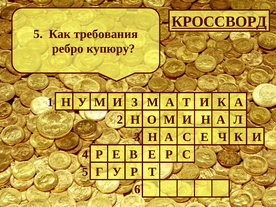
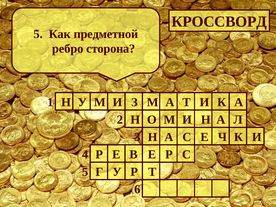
КРОССВОРД underline: present -> none (219, 22)
требования: требования -> предметной (106, 34)
купюру: купюру -> сторона (111, 49)
